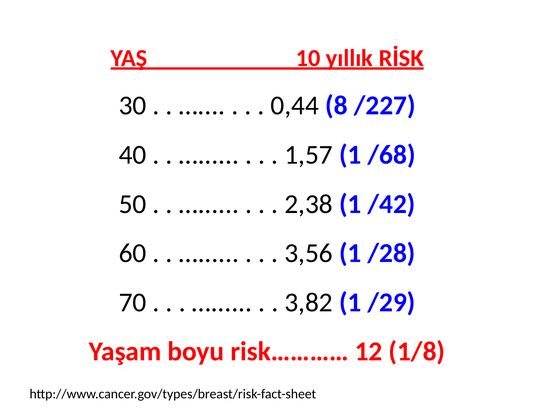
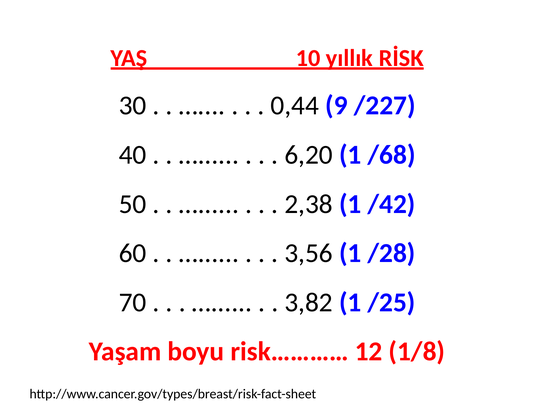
8: 8 -> 9 (336, 106)
1,57: 1,57 -> 6,20 (309, 155)
/29: /29 -> /25 (391, 303)
